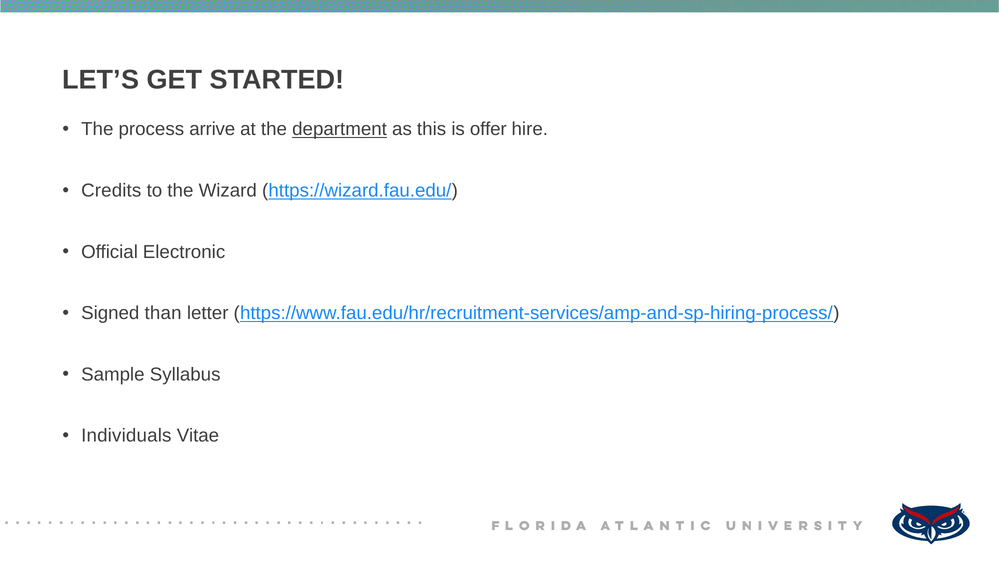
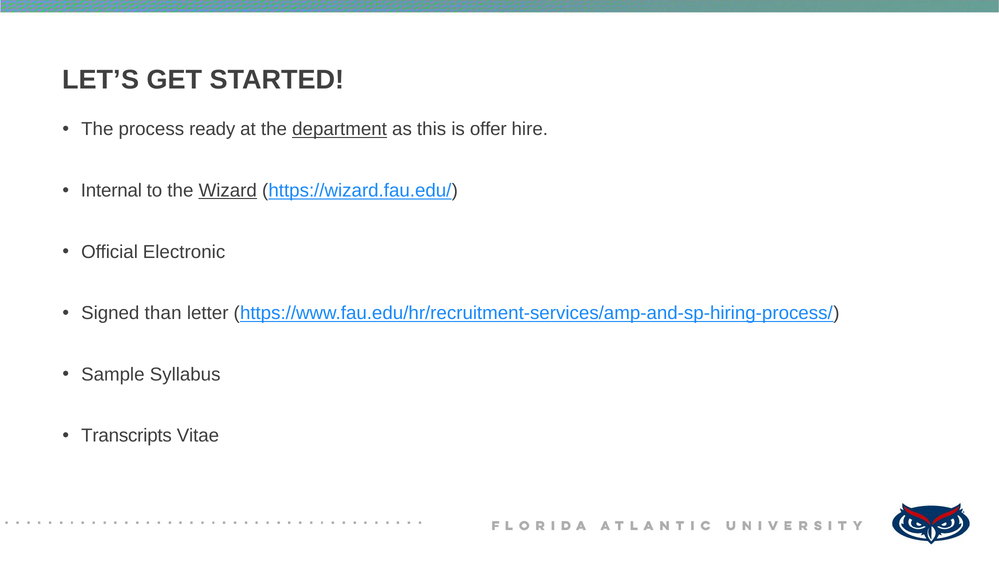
arrive: arrive -> ready (212, 129)
Credits: Credits -> Internal (111, 191)
Wizard underline: none -> present (228, 191)
Individuals: Individuals -> Transcripts (127, 436)
